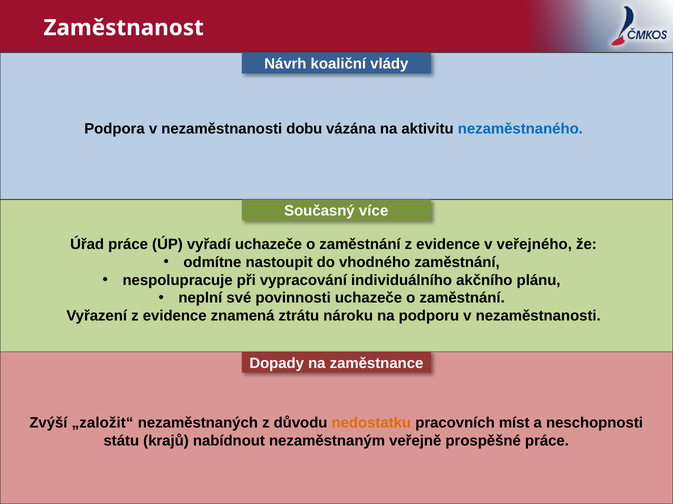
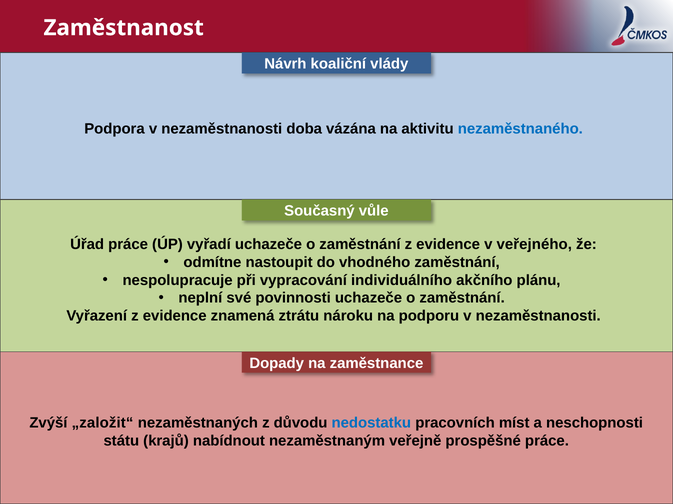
dobu: dobu -> doba (304, 129)
více: více -> vůle (374, 211)
nedostatku colour: orange -> blue (371, 423)
